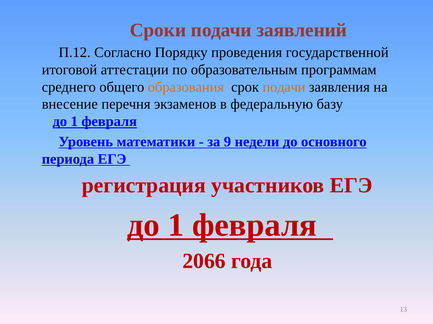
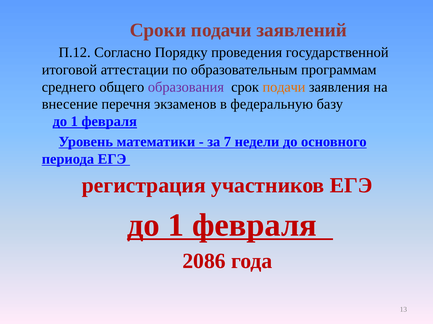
образования colour: orange -> purple (186, 87)
9: 9 -> 7 (227, 142)
2066: 2066 -> 2086 (204, 262)
